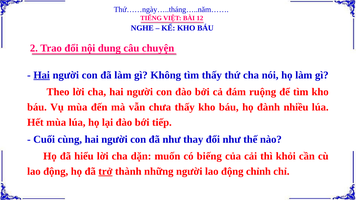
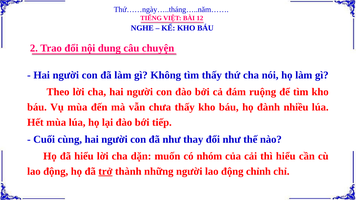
Hai underline: present -> none (42, 75)
biếng: biếng -> nhóm (209, 156)
thì khỏi: khỏi -> hiểu (286, 156)
